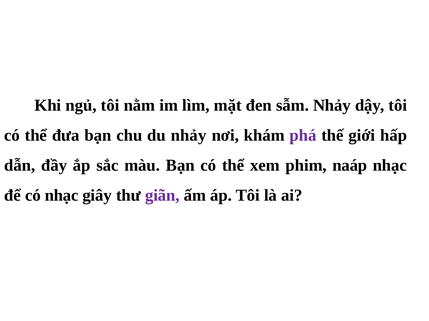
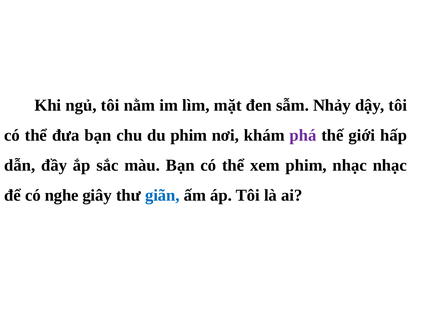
du nhảy: nhảy -> phim (189, 136)
phim naáp: naáp -> nhạc (350, 166)
có nhạc: nhạc -> nghe (62, 196)
giãn colour: purple -> blue (162, 196)
